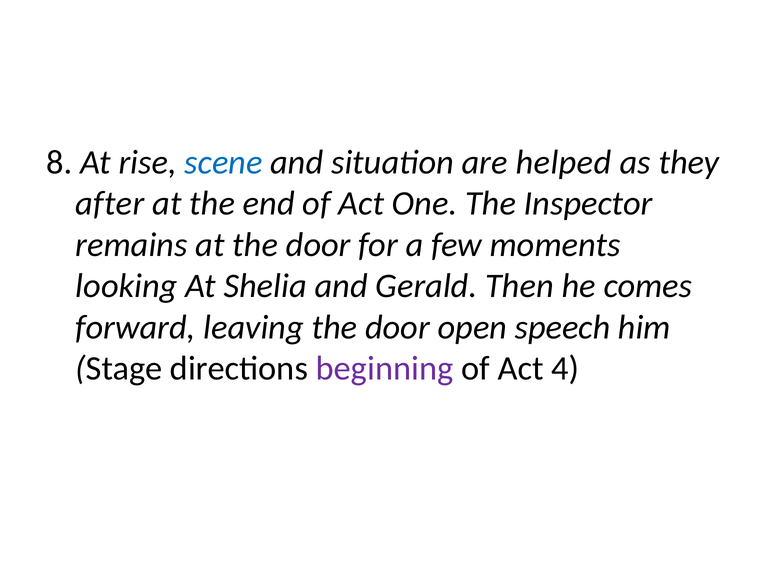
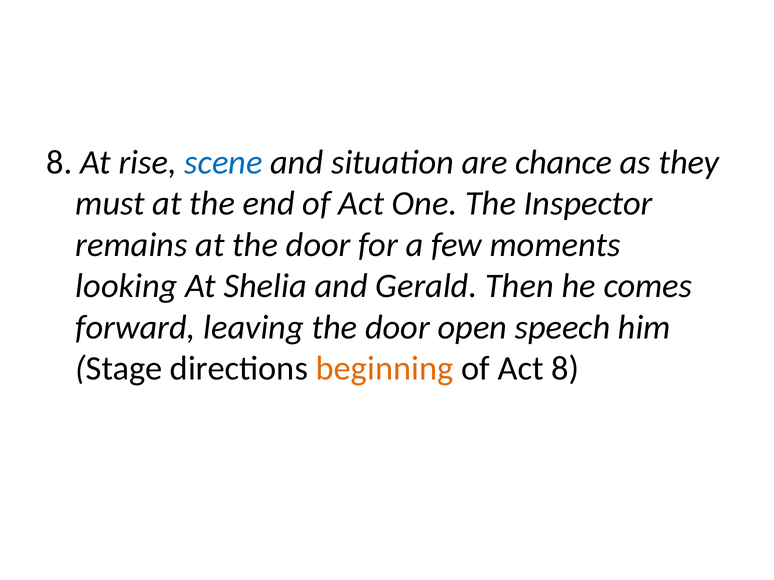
helped: helped -> chance (564, 162)
after: after -> must (110, 204)
beginning colour: purple -> orange (385, 369)
Act 4: 4 -> 8 (565, 369)
